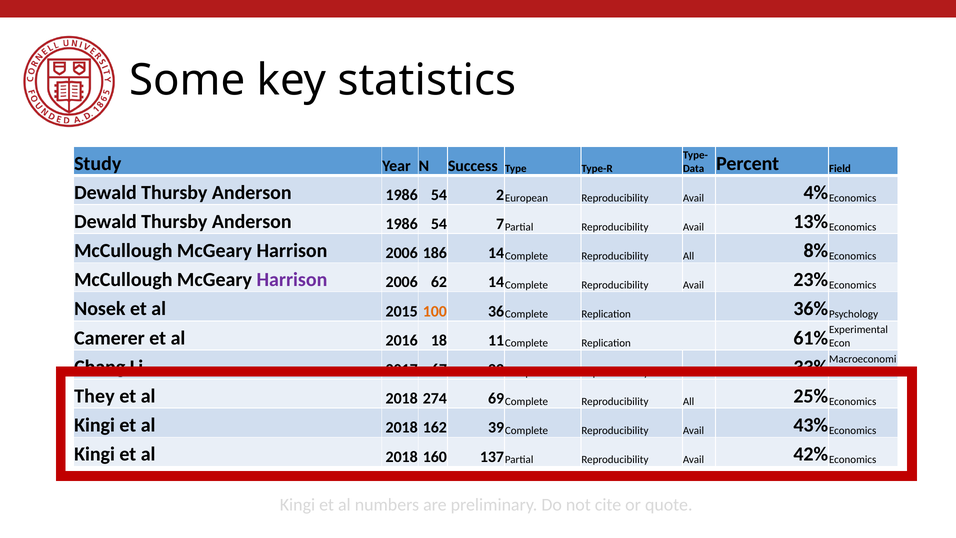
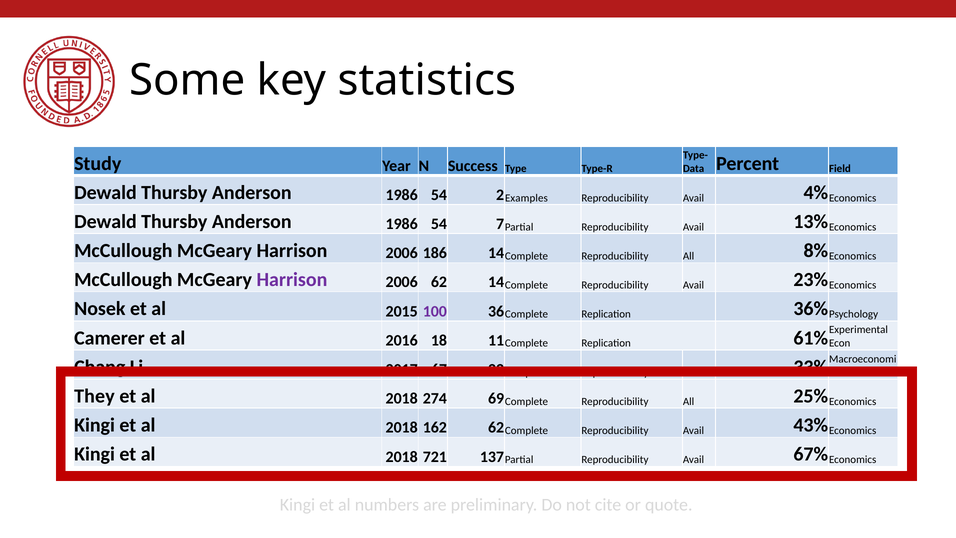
European: European -> Examples (526, 198)
100 colour: orange -> purple (435, 311)
162 39: 39 -> 62 (496, 427)
160: 160 -> 721 (435, 457)
42%: 42% -> 67% (811, 454)
